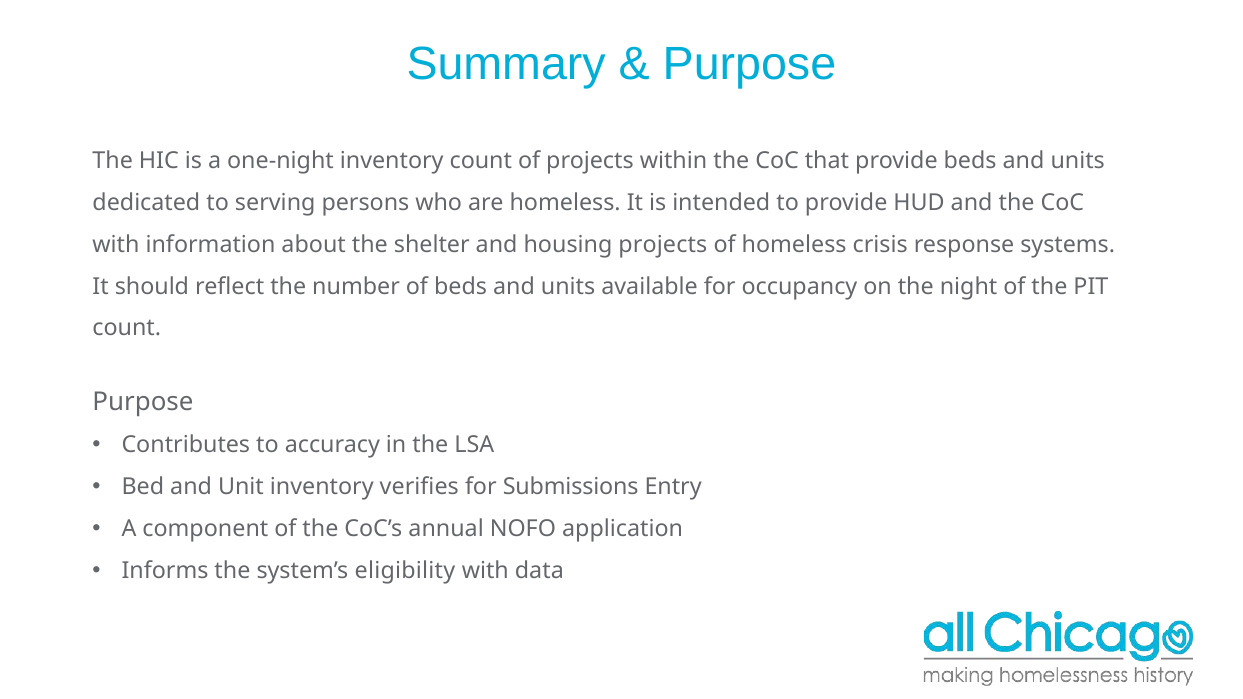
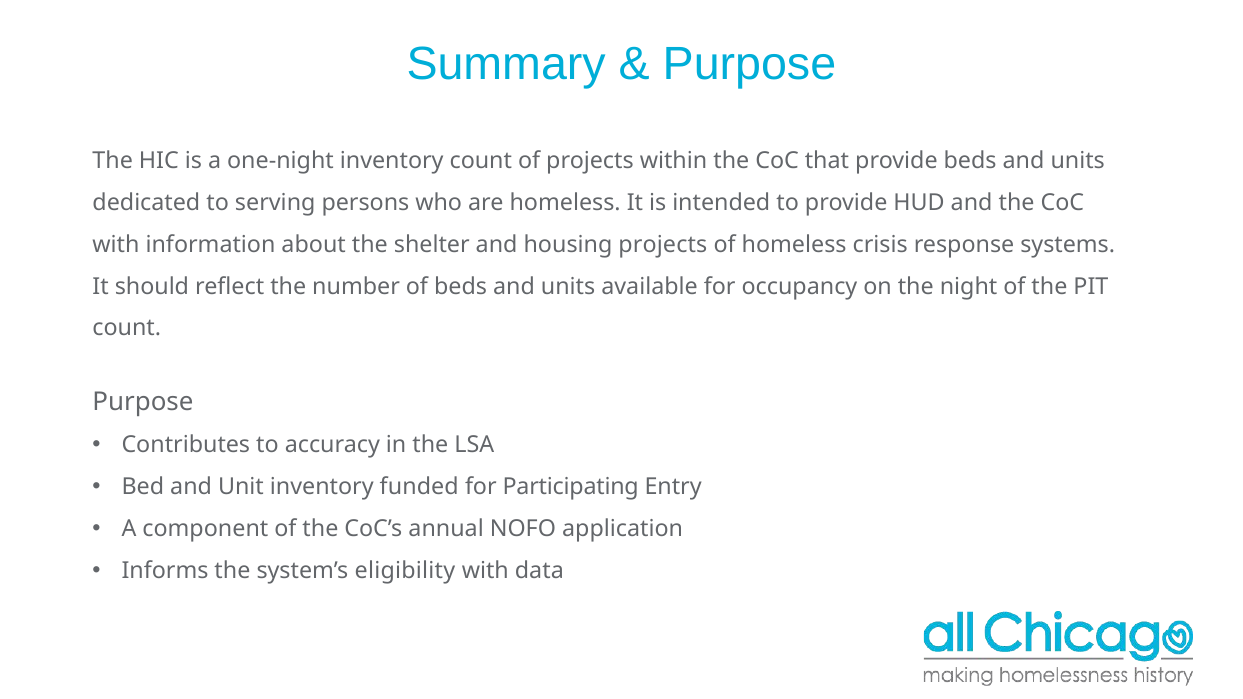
verifies: verifies -> funded (419, 487)
Submissions: Submissions -> Participating (571, 487)
